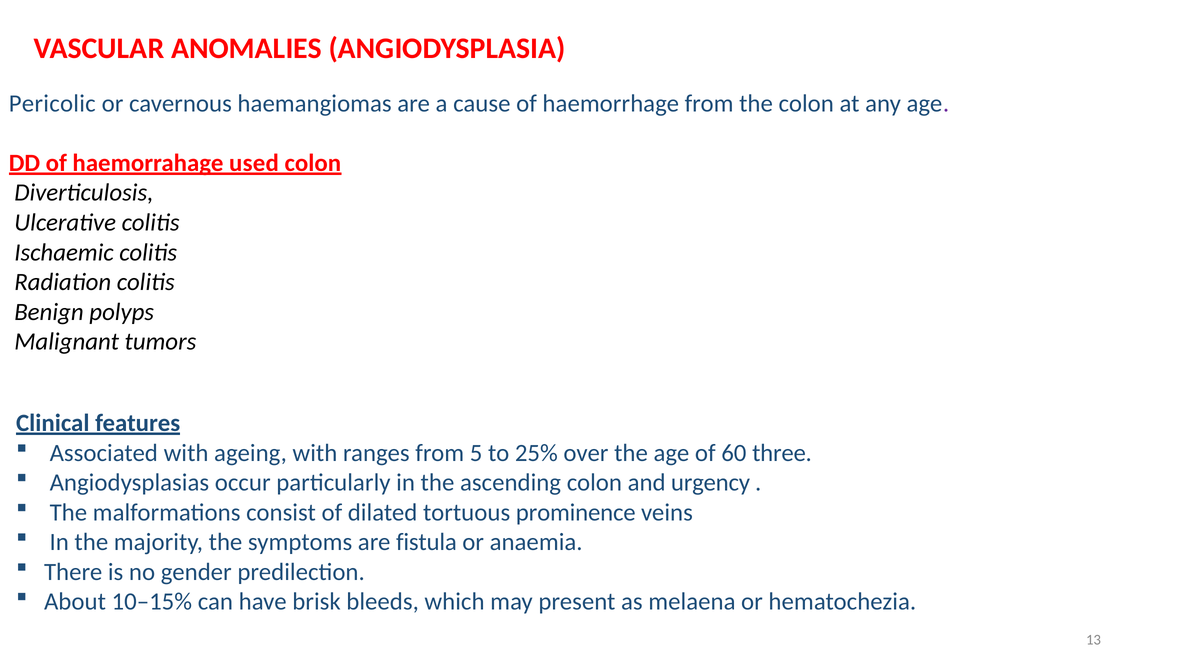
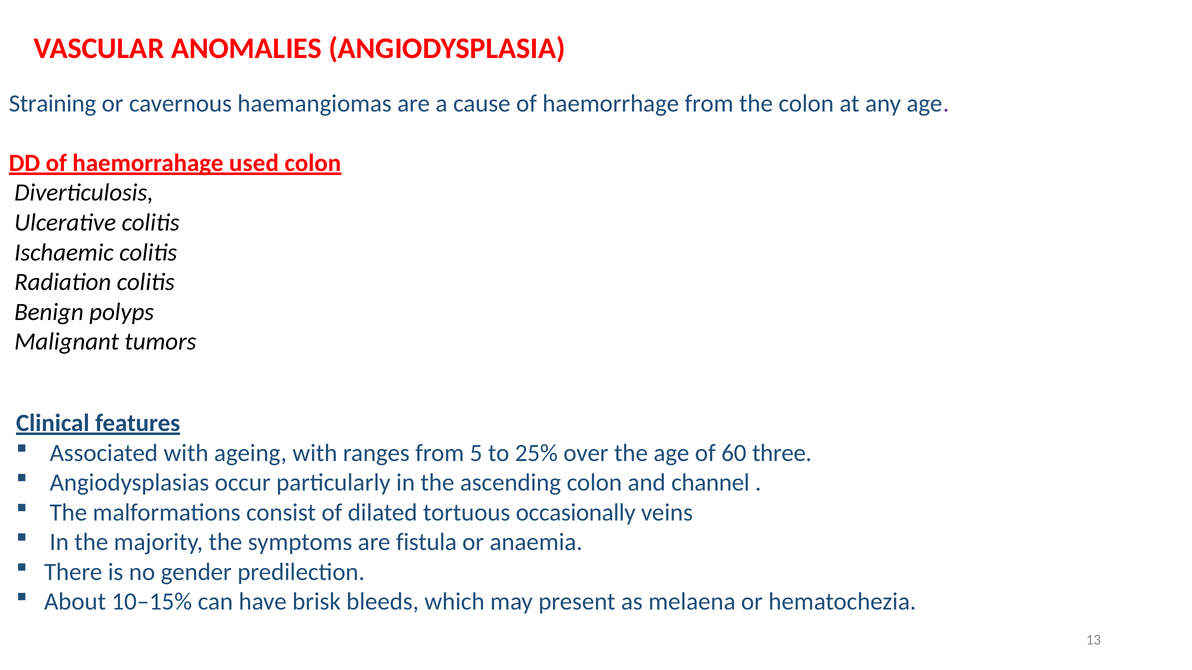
Pericolic: Pericolic -> Straining (52, 103)
urgency: urgency -> channel (710, 483)
prominence: prominence -> occasionally (576, 513)
